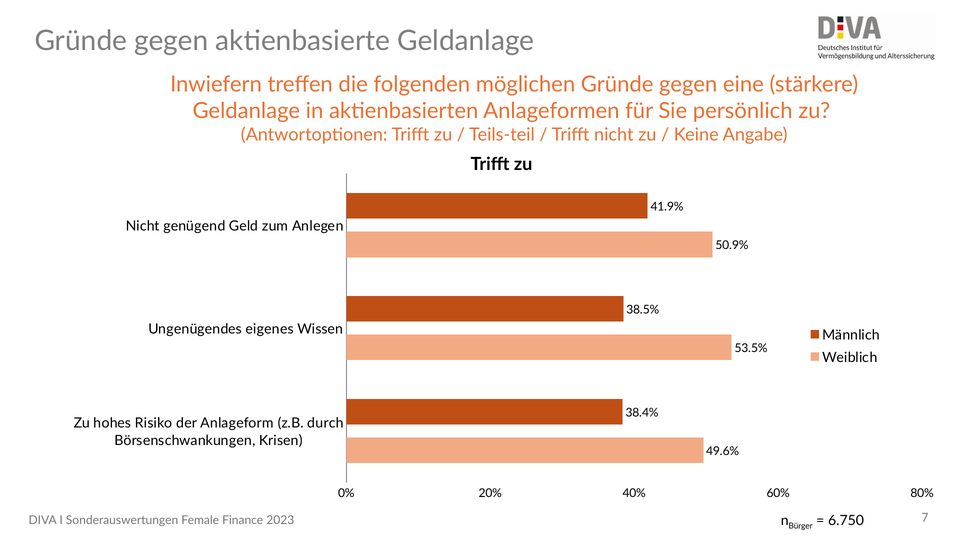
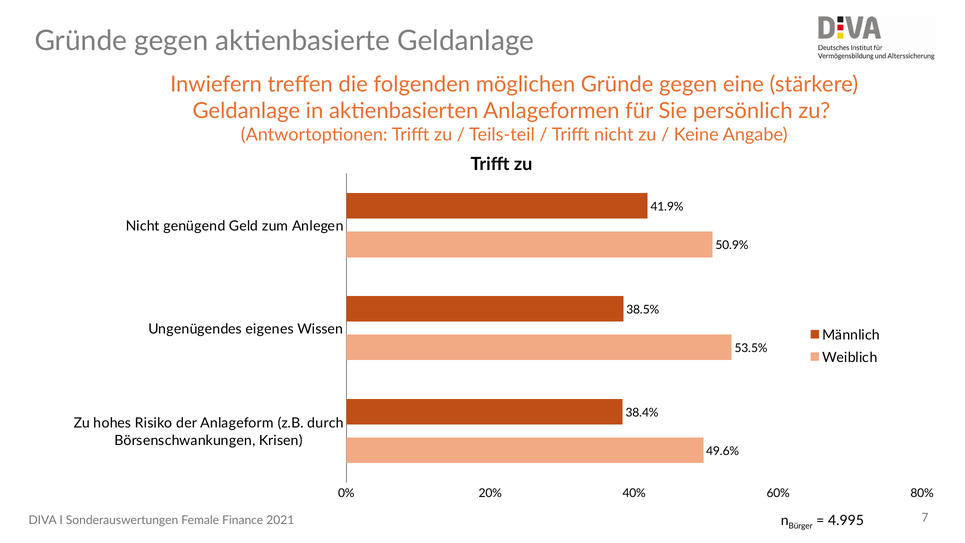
6.750: 6.750 -> 4.995 (846, 521)
2023: 2023 -> 2021 (280, 520)
